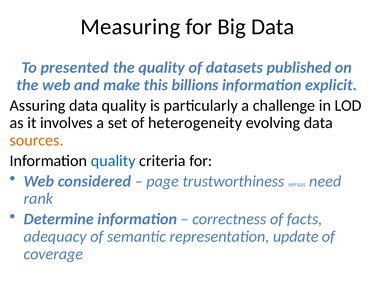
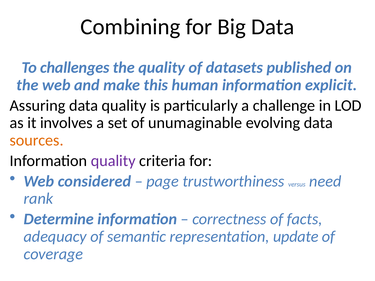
Measuring: Measuring -> Combining (130, 27)
presented: presented -> challenges (75, 68)
billions: billions -> human (195, 85)
heterogeneity: heterogeneity -> unumaginable (195, 123)
quality colour: blue -> purple (113, 161)
